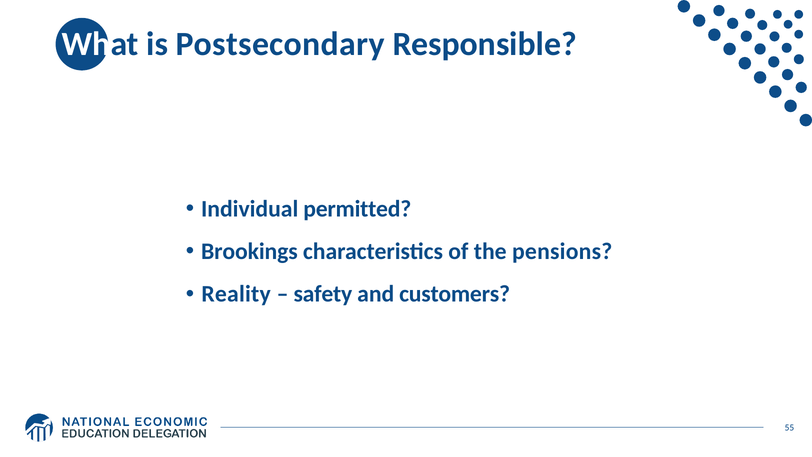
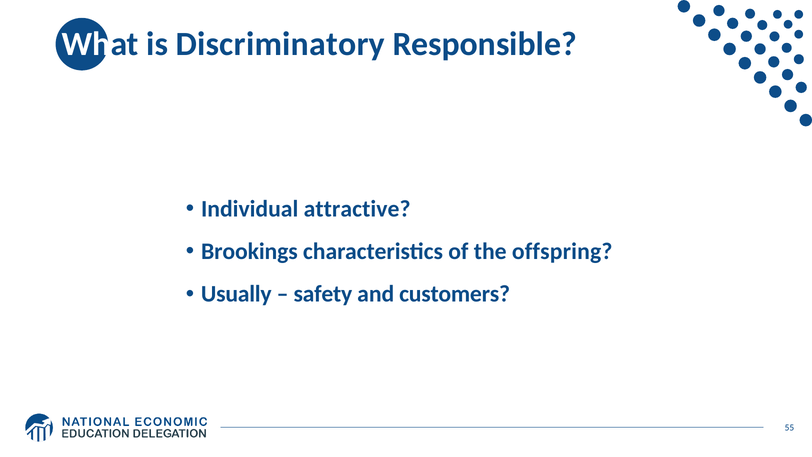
Postsecondary: Postsecondary -> Discriminatory (280, 44)
permitted: permitted -> attractive (357, 209)
pensions: pensions -> offspring (562, 251)
Reality: Reality -> Usually (236, 294)
